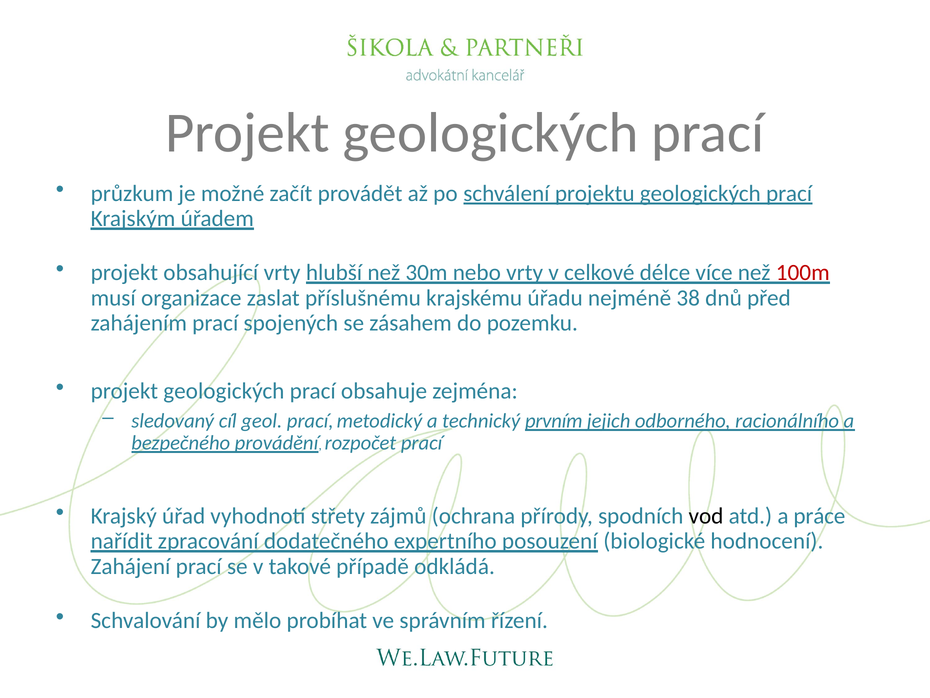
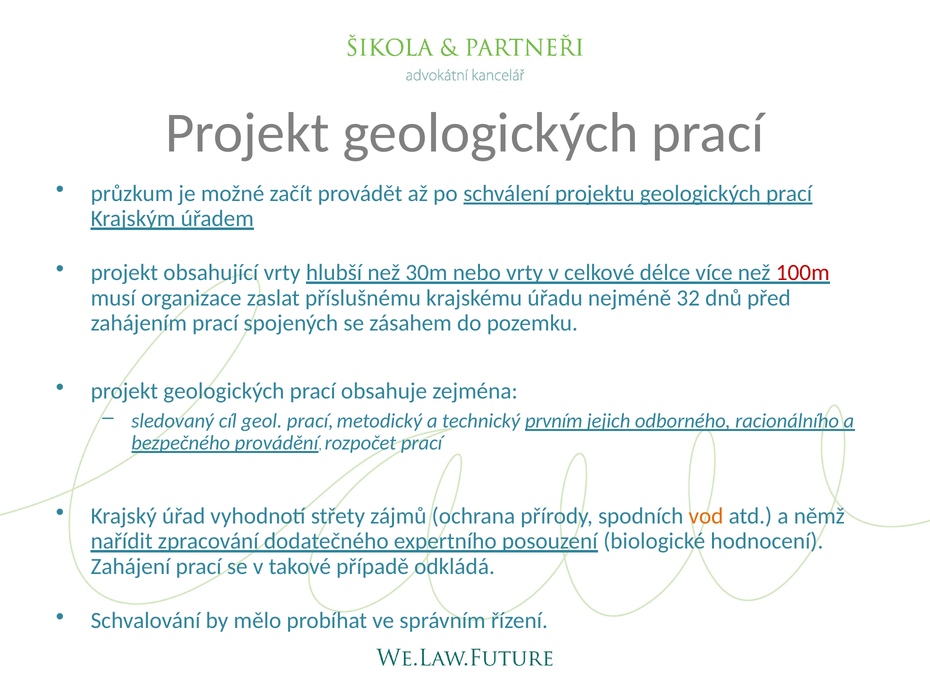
38: 38 -> 32 (688, 298)
vod colour: black -> orange (706, 516)
práce: práce -> němž (819, 516)
